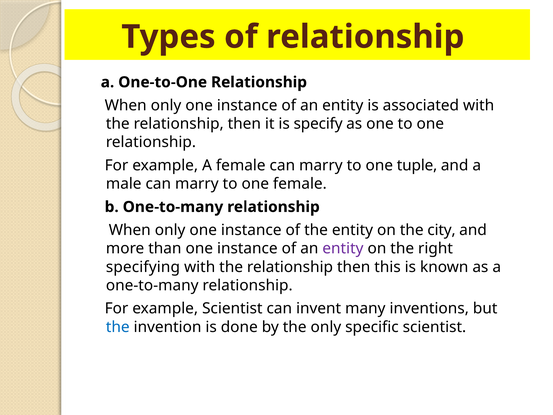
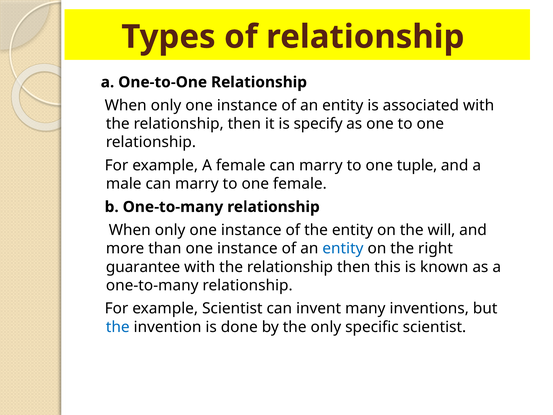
city: city -> will (441, 230)
entity colour: purple -> blue (343, 248)
specifying: specifying -> guarantee (143, 267)
